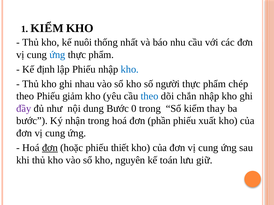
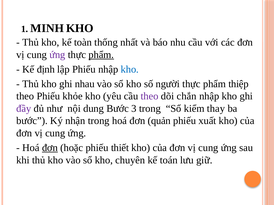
1 KIỂM: KIỂM -> MINH (47, 28)
nuôi: nuôi -> toàn (83, 42)
ứng colour: blue -> purple (57, 55)
phẩm underline: none -> present (101, 55)
chép: chép -> thiệp (238, 84)
giảm: giảm -> khỏe (73, 96)
theo colour: blue -> purple (150, 96)
0: 0 -> 3 (134, 109)
phần: phần -> quản (159, 121)
nguyên: nguyên -> chuyên (130, 160)
